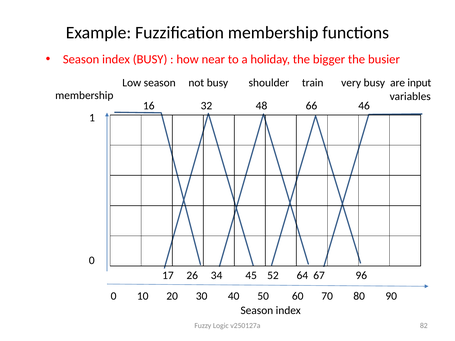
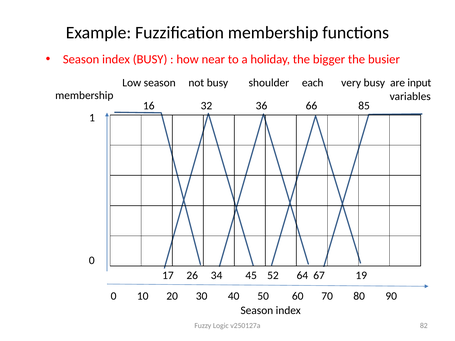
train: train -> each (313, 83)
48: 48 -> 36 (262, 106)
46: 46 -> 85 (364, 106)
96: 96 -> 19 (361, 276)
